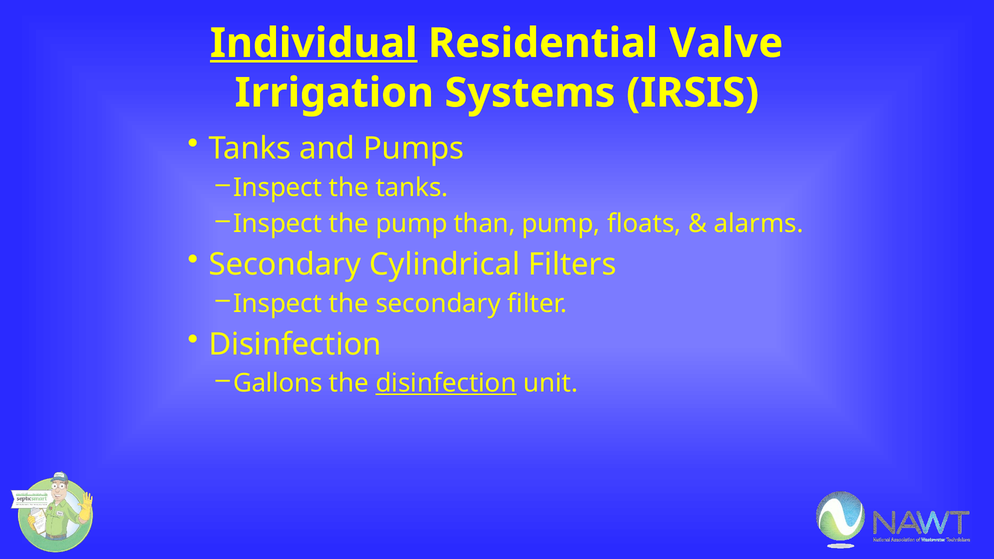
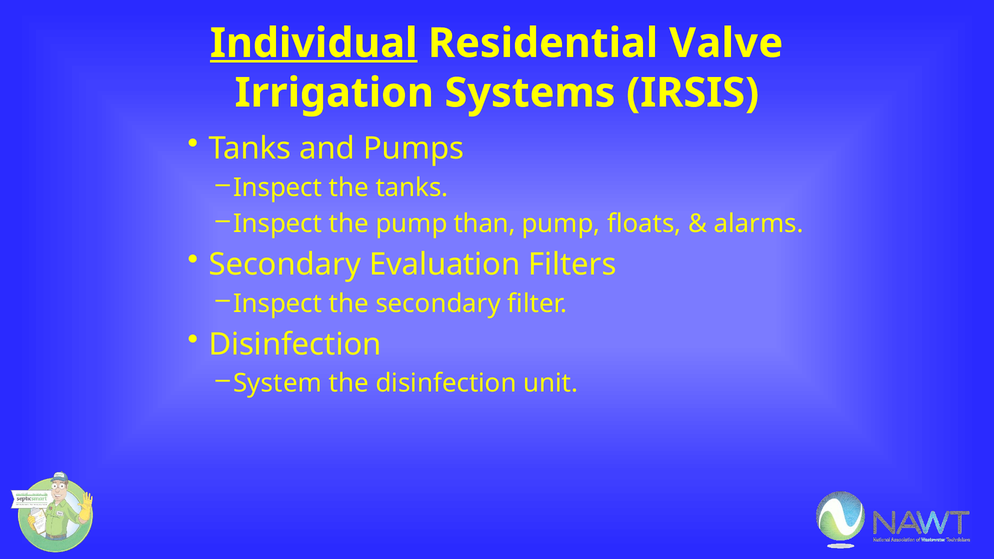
Cylindrical: Cylindrical -> Evaluation (445, 265)
Gallons: Gallons -> System (278, 383)
disinfection underline: present -> none (446, 383)
